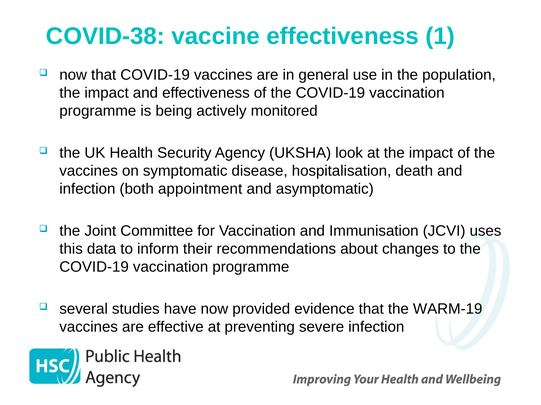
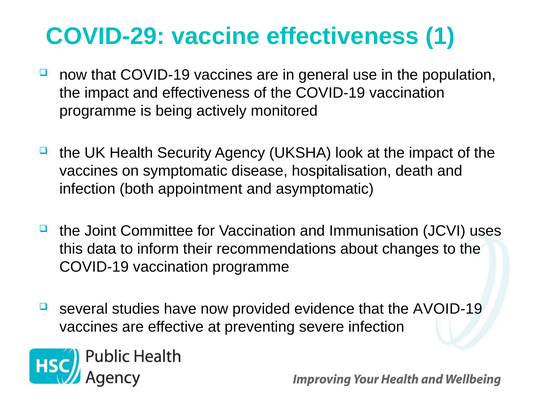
COVID-38: COVID-38 -> COVID-29 (105, 36)
WARM-19: WARM-19 -> AVOID-19 (448, 310)
